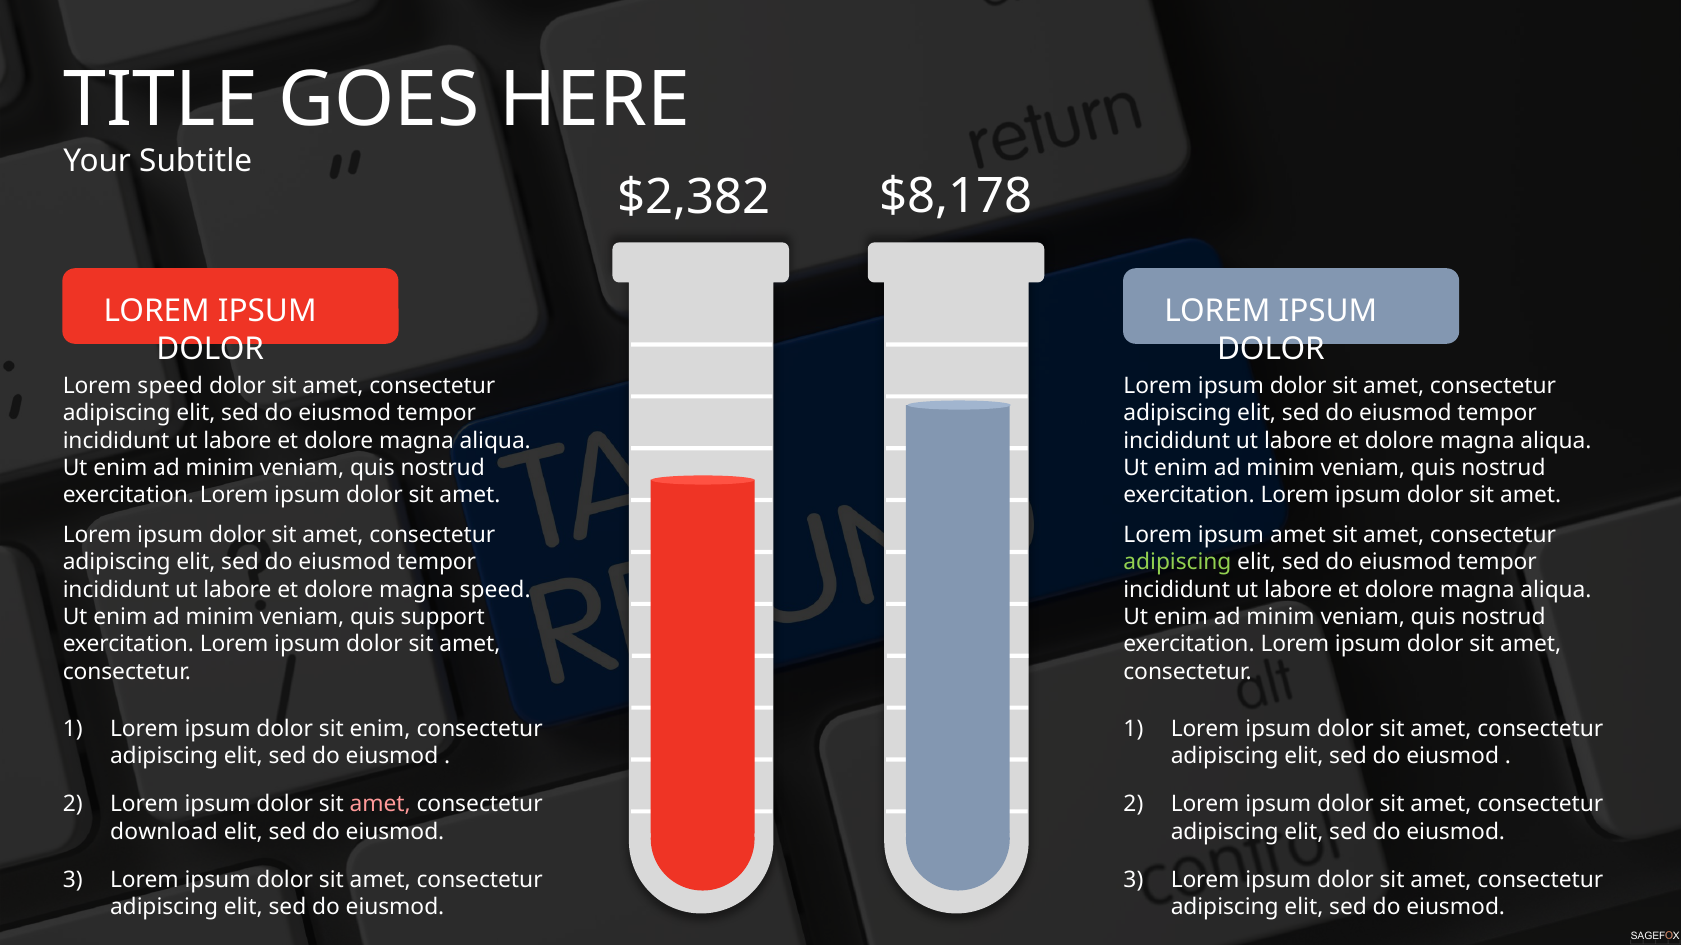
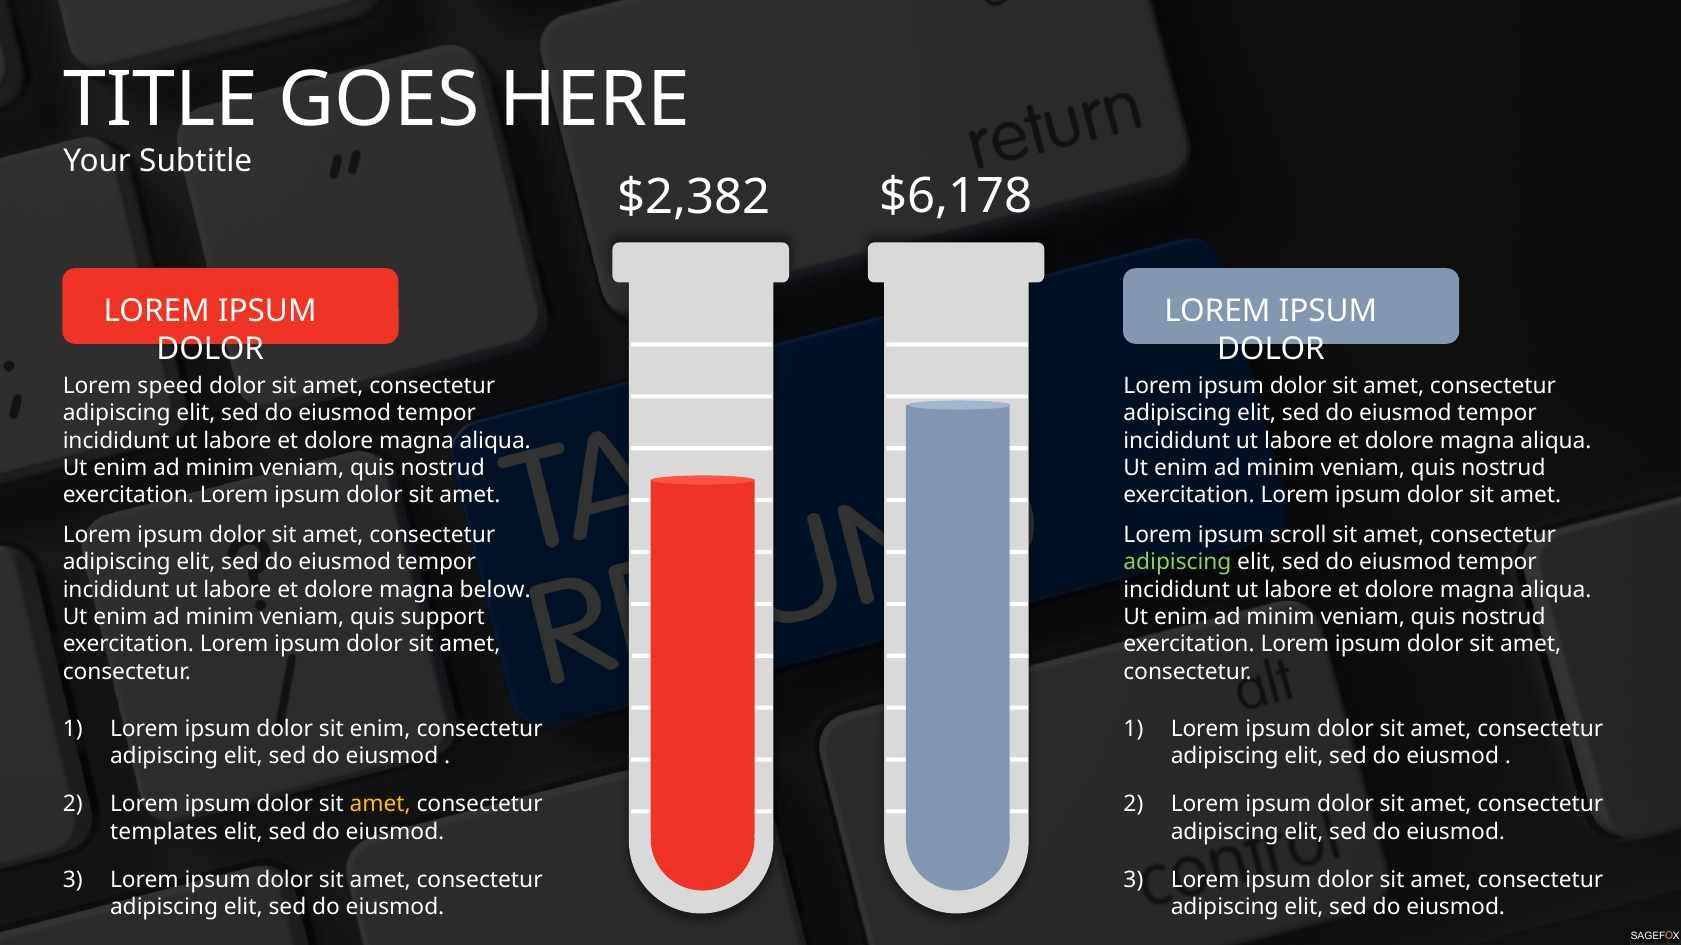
$8,178: $8,178 -> $6,178 (956, 197)
ipsum amet: amet -> scroll (1298, 535)
magna speed: speed -> below (495, 590)
amet colour: pink -> yellow (380, 805)
download: download -> templates (164, 832)
